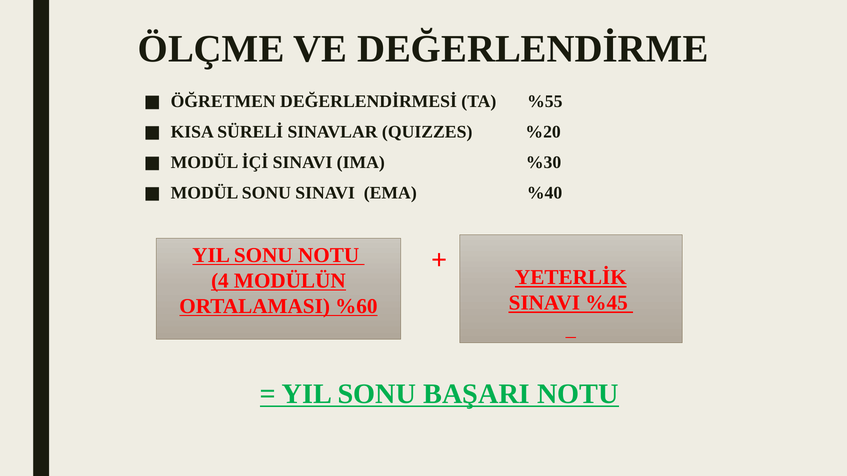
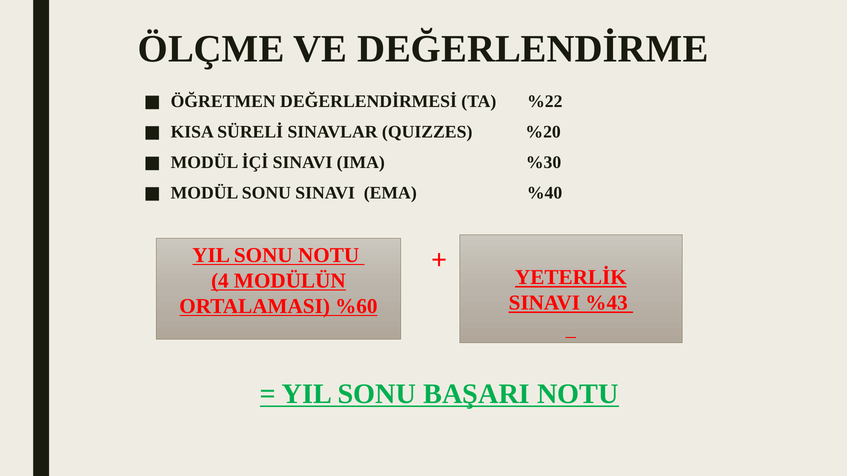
%55: %55 -> %22 (545, 101)
%45: %45 -> %43 (607, 303)
